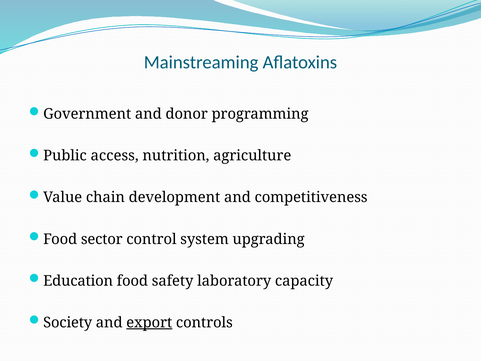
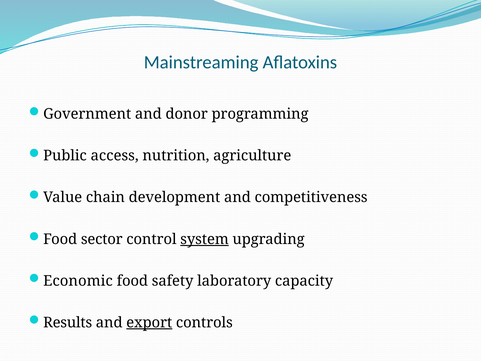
system underline: none -> present (205, 239)
Education: Education -> Economic (78, 281)
Society: Society -> Results (68, 322)
